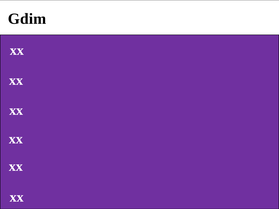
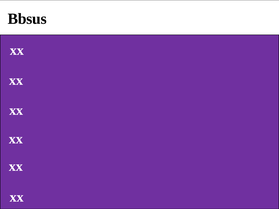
Gdim: Gdim -> Bbsus (27, 19)
